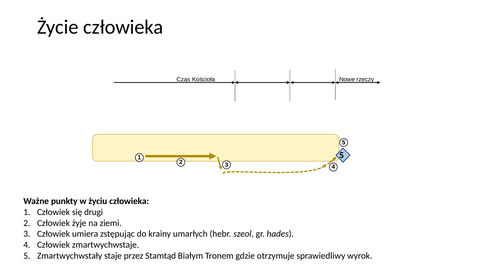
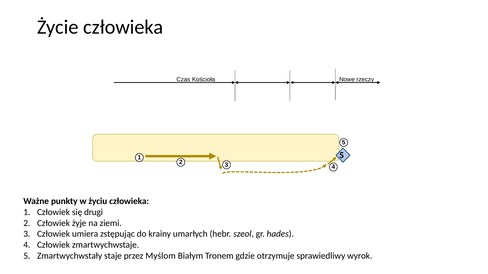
Stamtąd: Stamtąd -> Myślom (161, 256)
